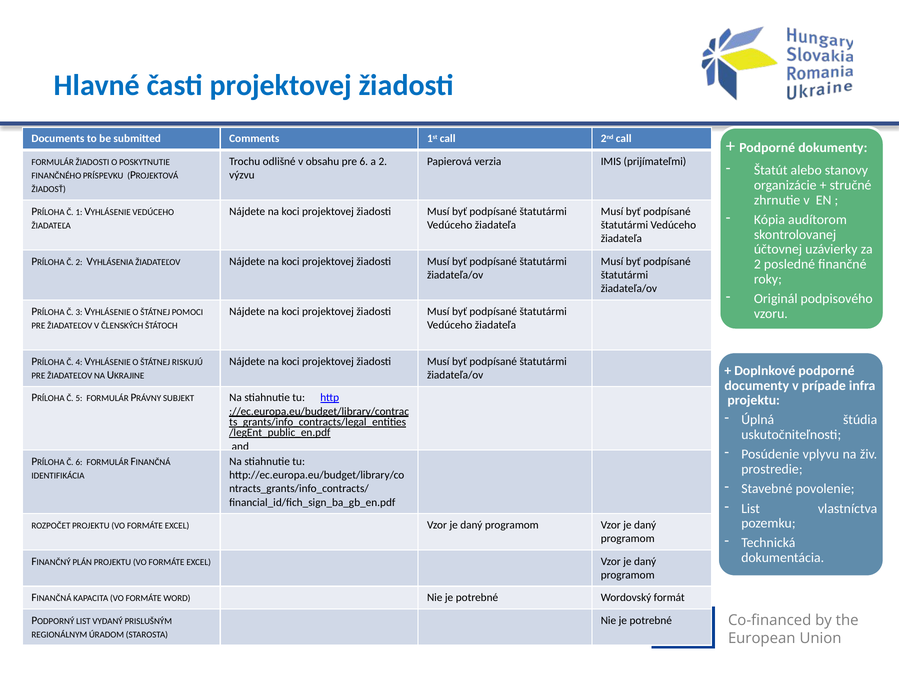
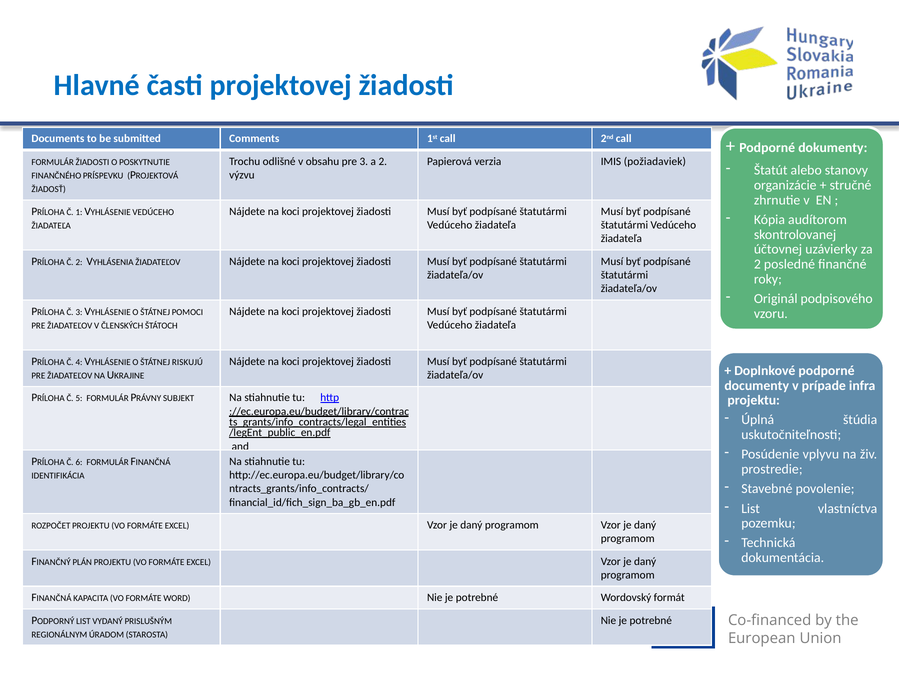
pre 6: 6 -> 3 (364, 161)
prijímateľmi: prijímateľmi -> požiadaviek (655, 161)
